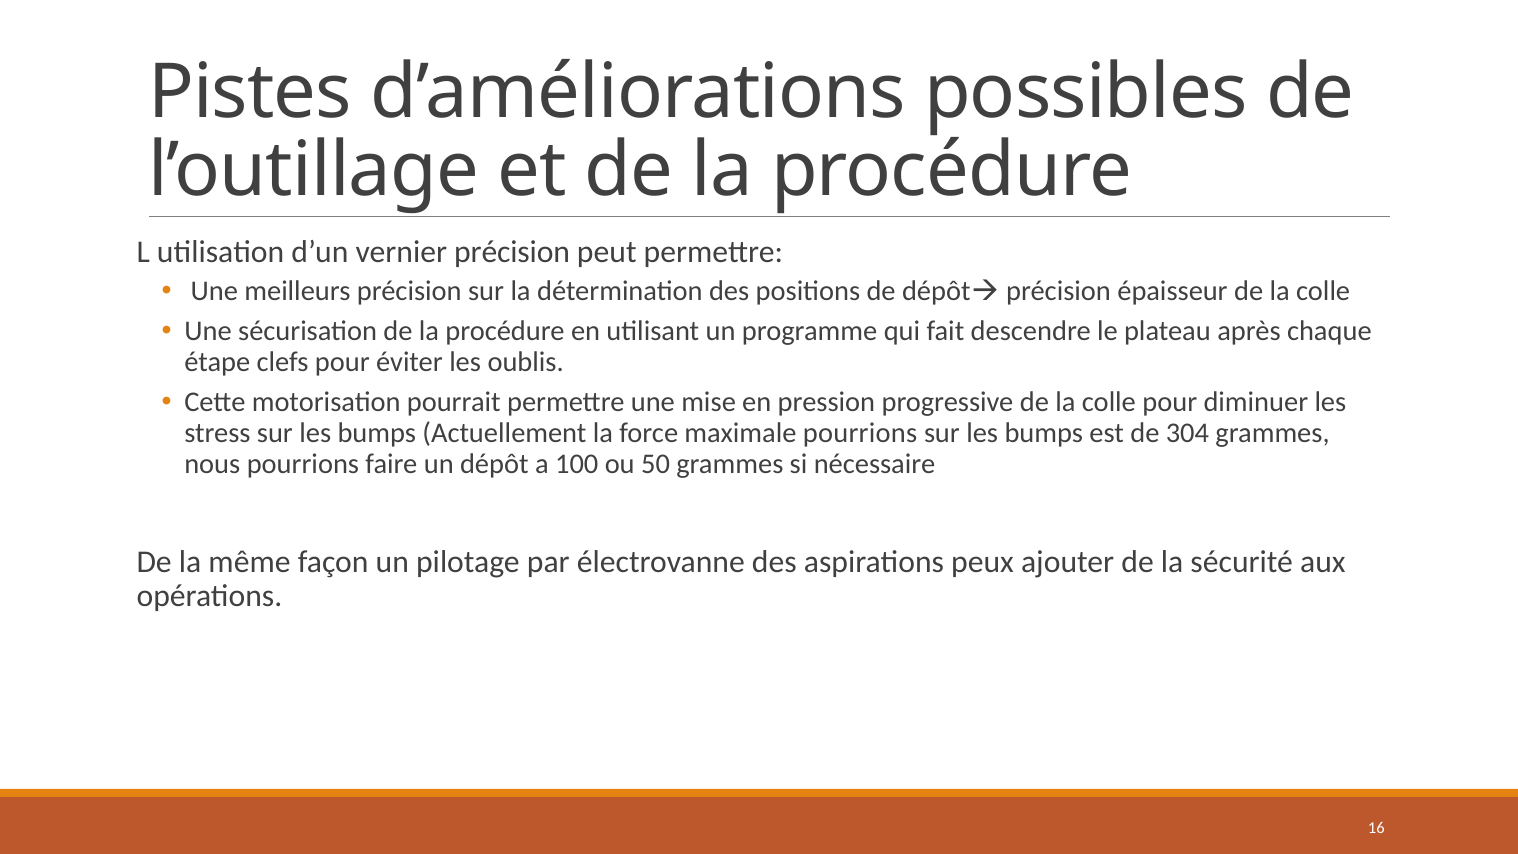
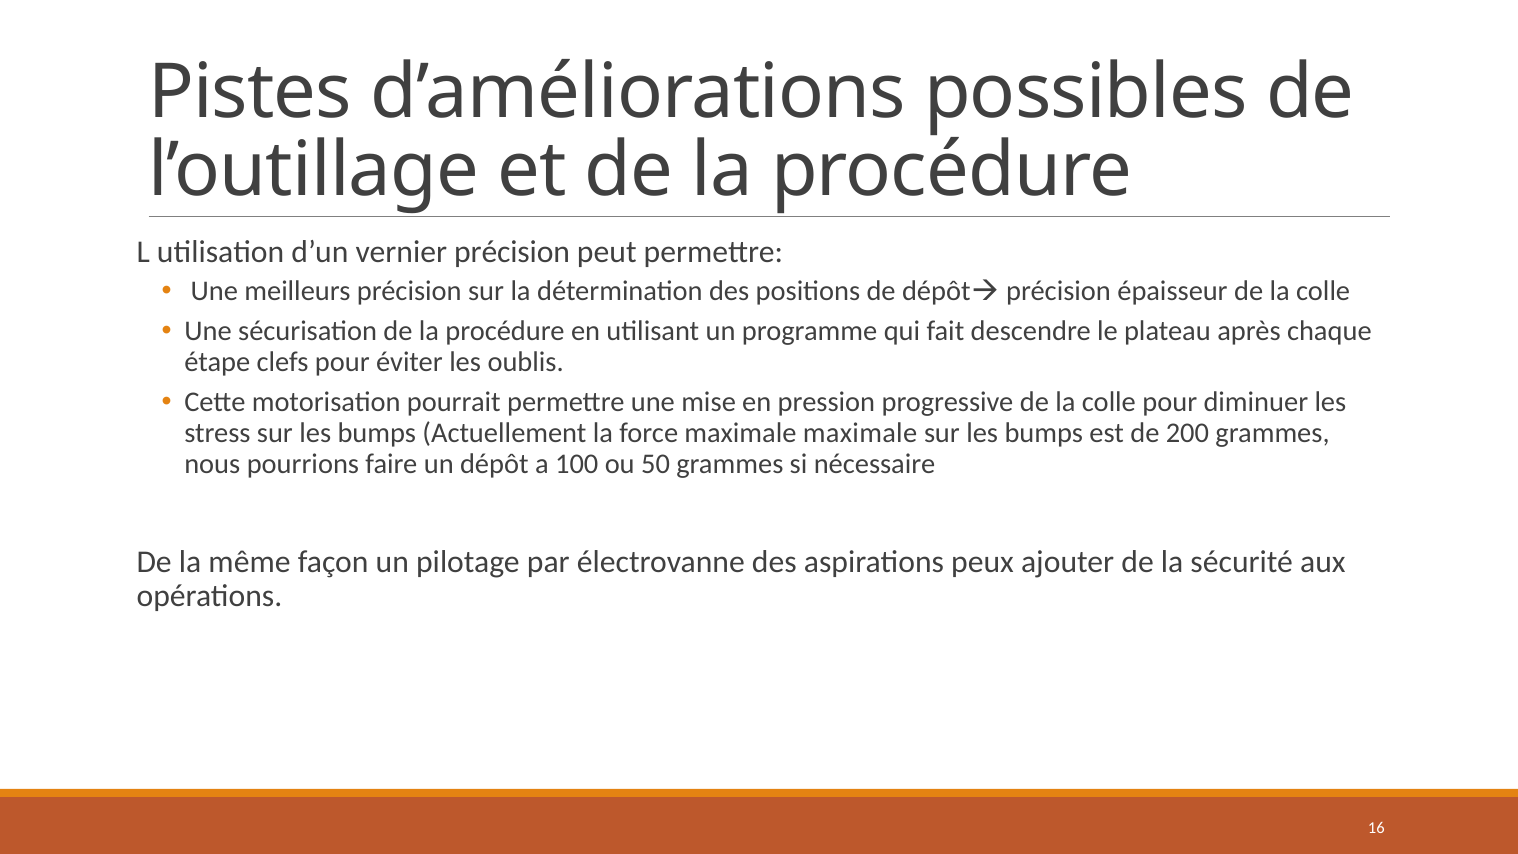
maximale pourrions: pourrions -> maximale (860, 433)
304: 304 -> 200 (1187, 433)
